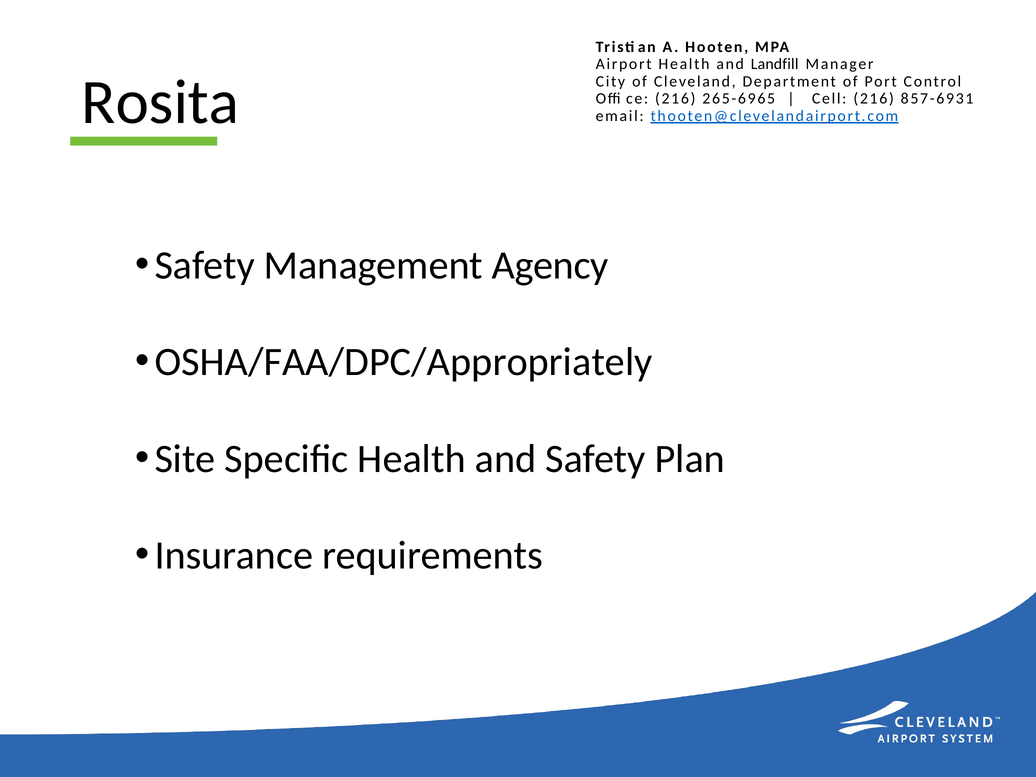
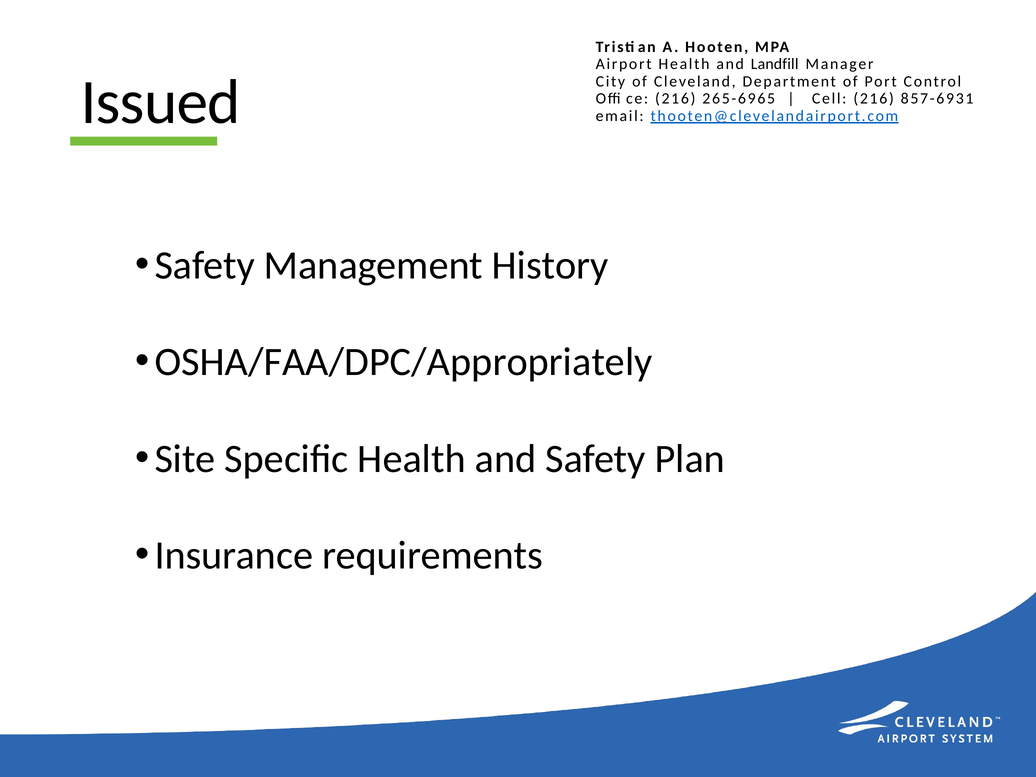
Rosita: Rosita -> Issued (161, 102)
Agency: Agency -> History (550, 265)
